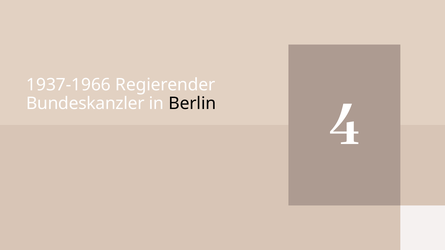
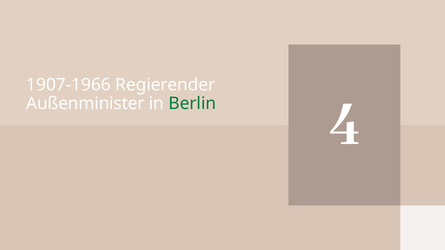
1937-1966: 1937-1966 -> 1907-1966 (69, 85)
Bundeskanzler: Bundeskanzler -> Außenminister (85, 104)
Berlin colour: black -> green (192, 104)
